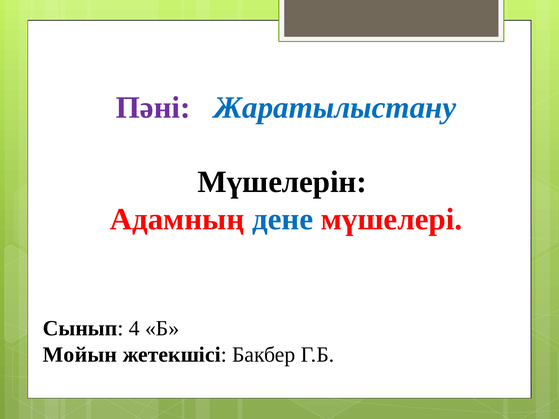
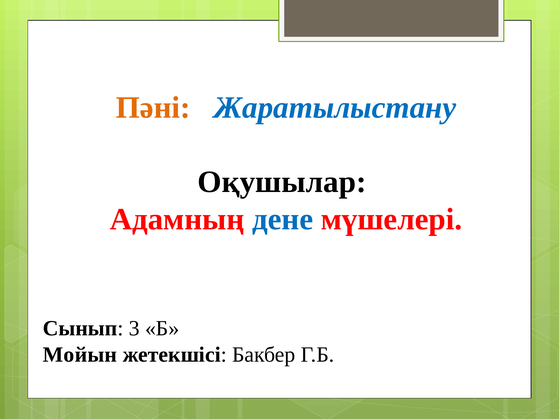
Пәні colour: purple -> orange (153, 108)
Мүшелерін: Мүшелерін -> Оқушылар (282, 182)
4: 4 -> 3 (134, 329)
